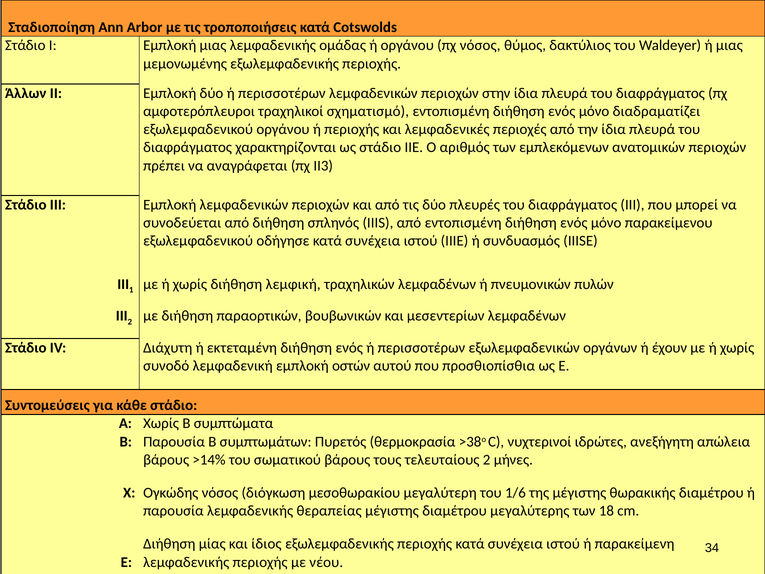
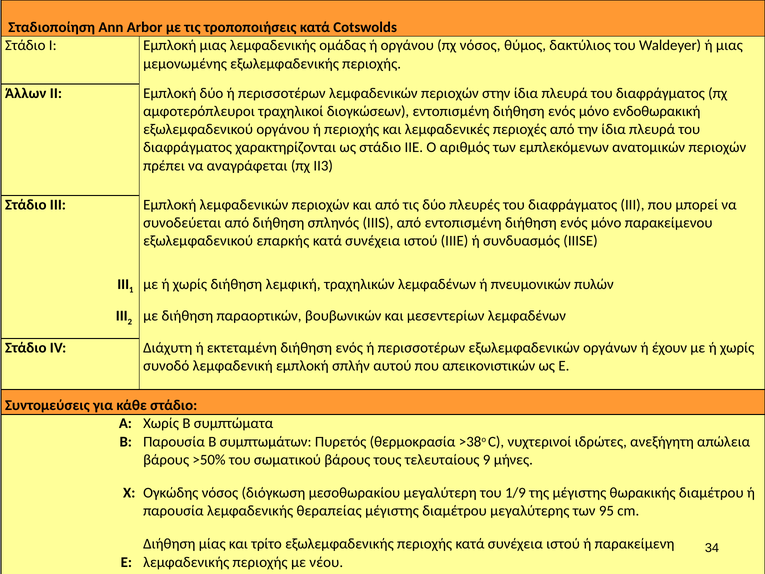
σχηματισμό: σχηματισμό -> διογκώσεων (368, 111)
διαδραματίζει: διαδραματίζει -> ενδοθωρακική (657, 111)
οδήγησε: οδήγησε -> επαρκής (283, 241)
οστών: οστών -> σπλήν (351, 366)
προσθιοπίσθια: προσθιοπίσθια -> απεικονιστικών (489, 366)
>14%: >14% -> >50% (209, 460)
τελευταίους 2: 2 -> 9 (487, 460)
1/6: 1/6 -> 1/9 (515, 493)
18: 18 -> 95 (606, 511)
ίδιος: ίδιος -> τρίτο (267, 544)
